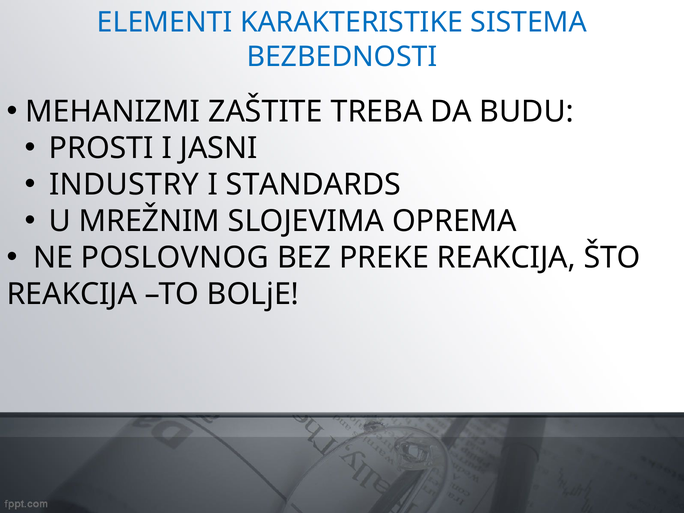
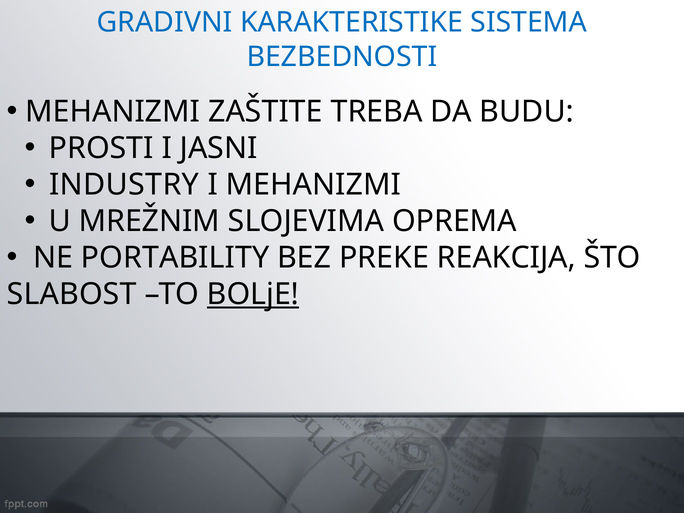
ELEMENTI: ELEMENTI -> GRADIVNI (165, 22)
I STANDARDS: STANDARDS -> MEHANIZMI (313, 185)
POSLOVNOG: POSLOVNOG -> PORTABILITY (175, 258)
REAKCIJA: REAKCIJA -> SLABOST (72, 294)
BOLjE underline: none -> present (253, 294)
